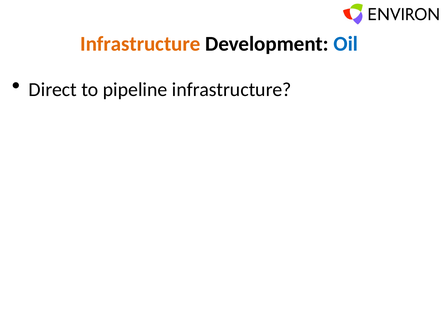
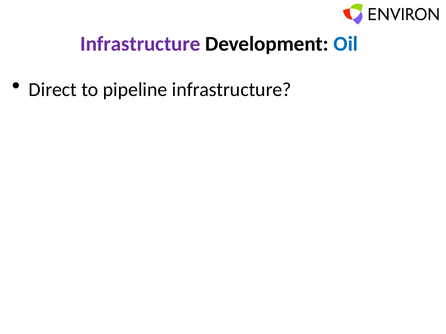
Infrastructure colour: orange -> purple (140, 44)
